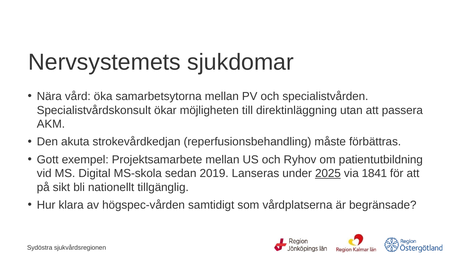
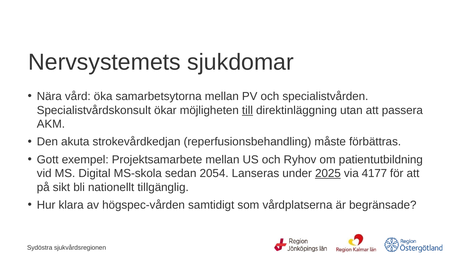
till underline: none -> present (247, 110)
2019: 2019 -> 2054 (214, 173)
1841: 1841 -> 4177 (374, 173)
